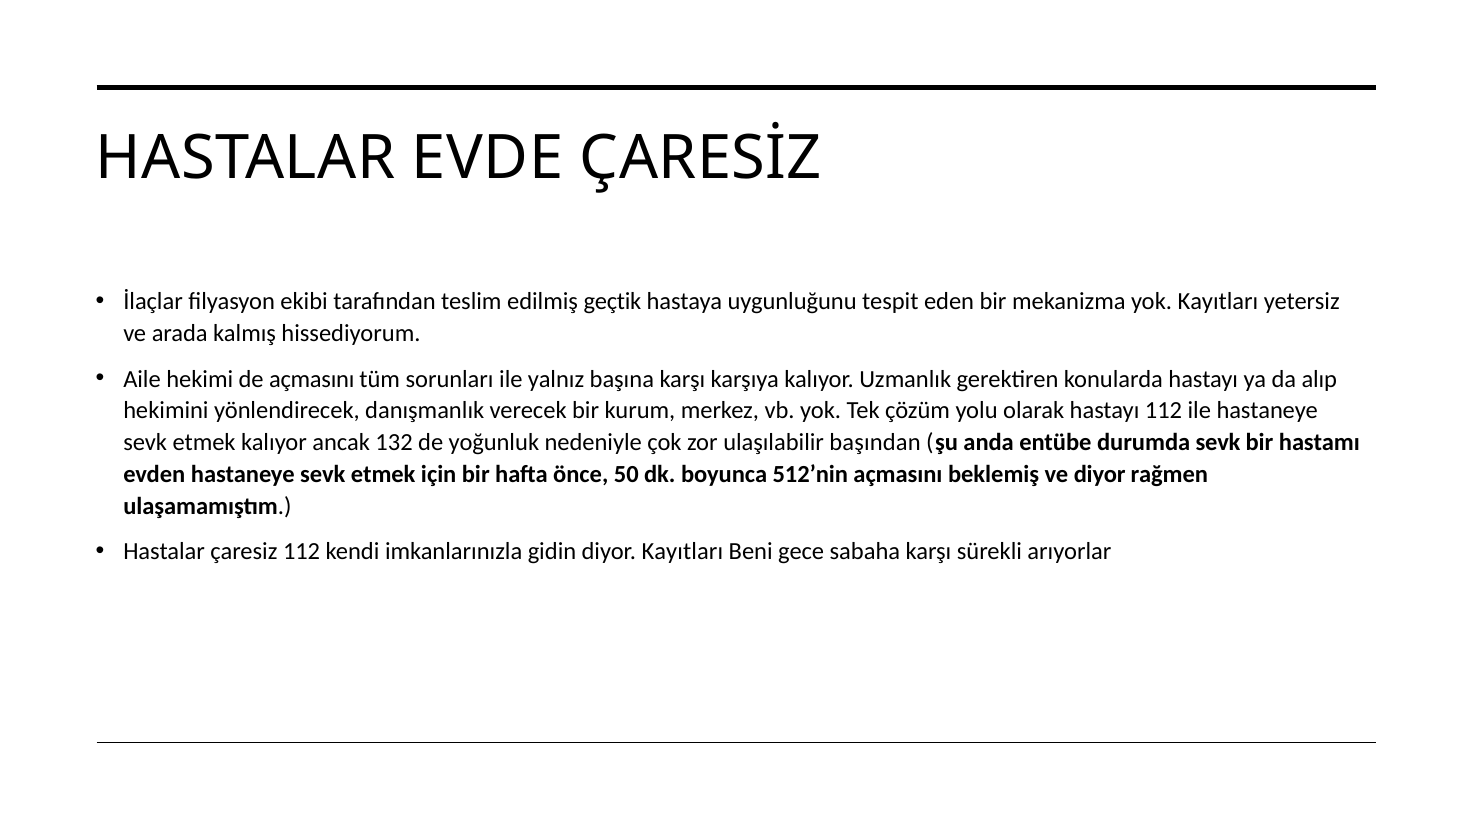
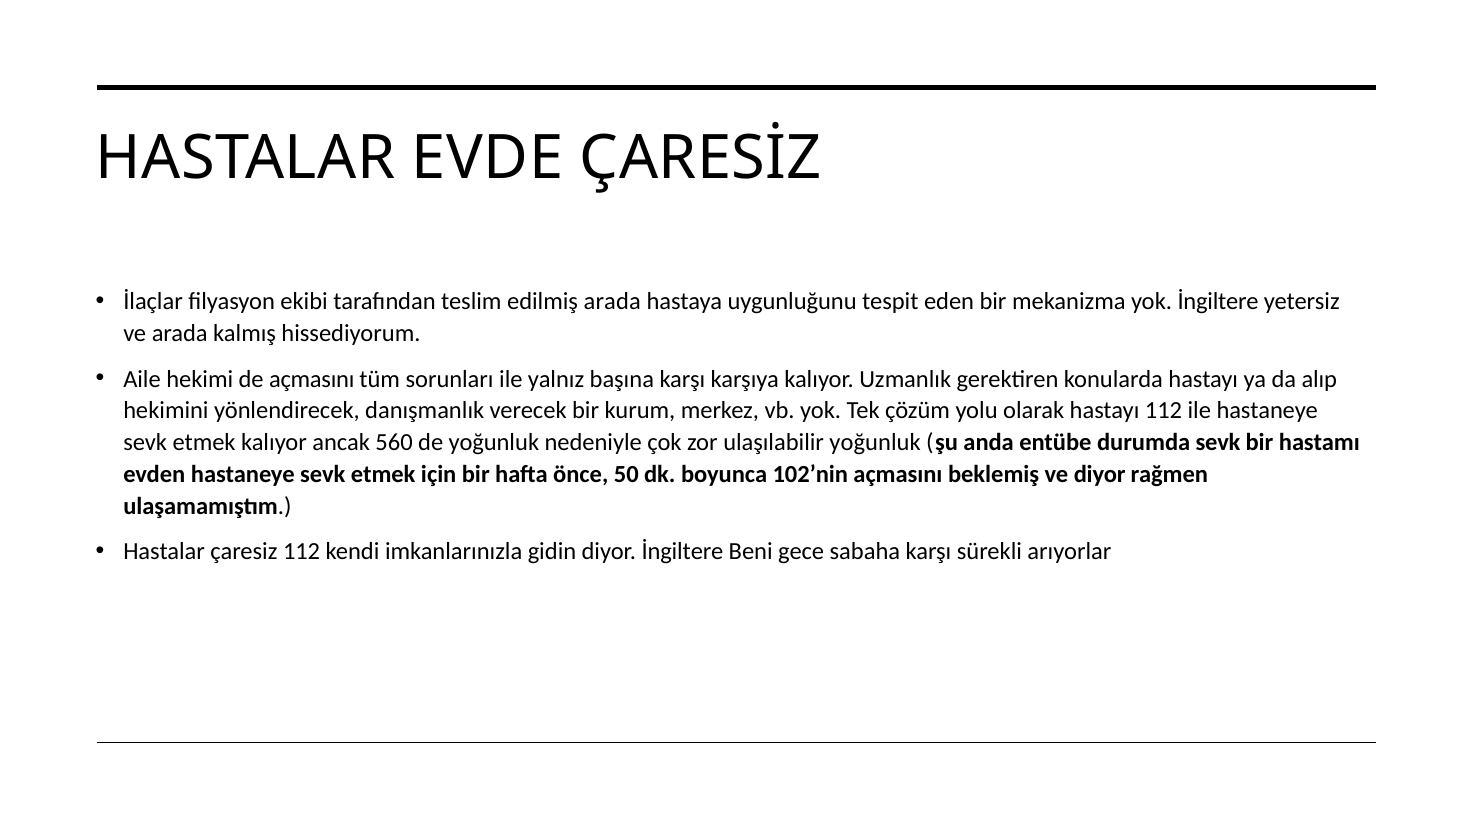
edilmiş geçtik: geçtik -> arada (612, 301)
yok Kayıtları: Kayıtları -> İngiltere (1218, 301)
132: 132 -> 560 (394, 442)
ulaşılabilir başından: başından -> yoğunluk (875, 442)
512’nin: 512’nin -> 102’nin (810, 474)
diyor Kayıtları: Kayıtları -> İngiltere (682, 551)
